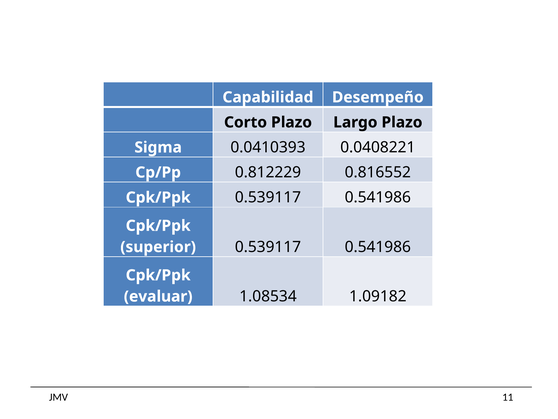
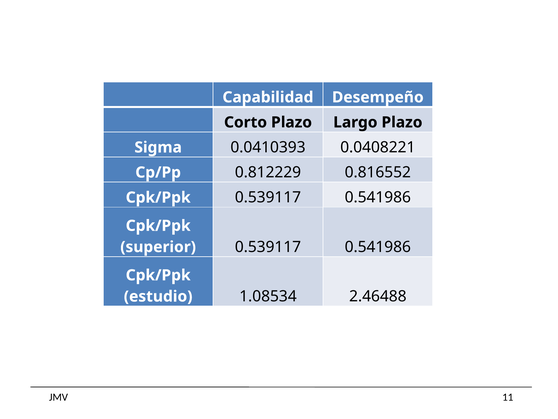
evaluar: evaluar -> estudio (158, 296)
1.09182: 1.09182 -> 2.46488 (378, 296)
